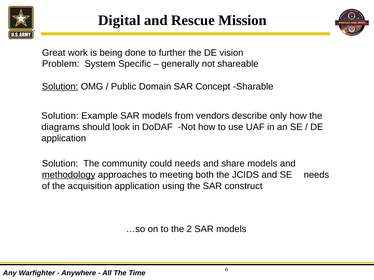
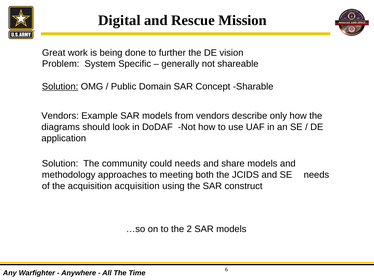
Solution: Solution -> Vendors (60, 116)
methodology underline: present -> none (69, 175)
acquisition application: application -> acquisition (137, 186)
